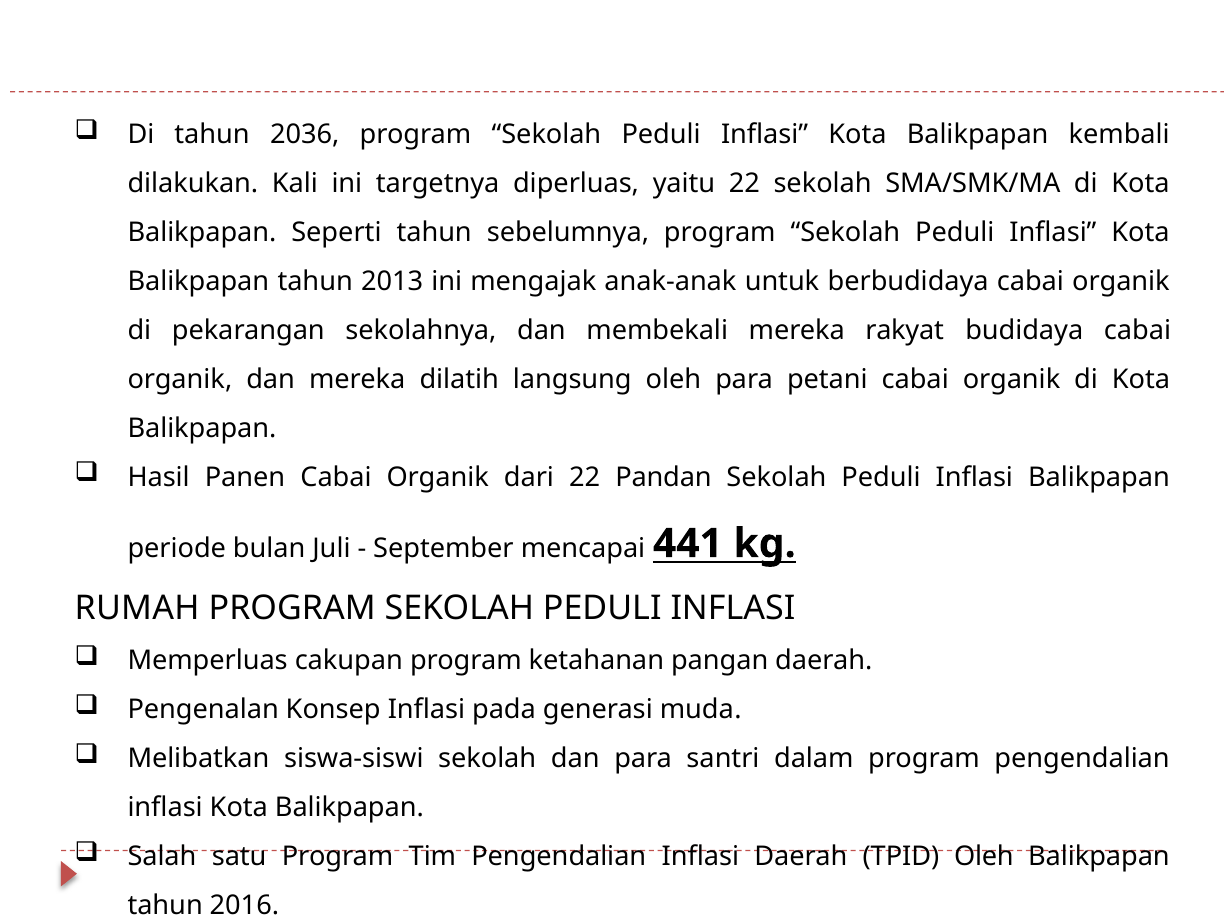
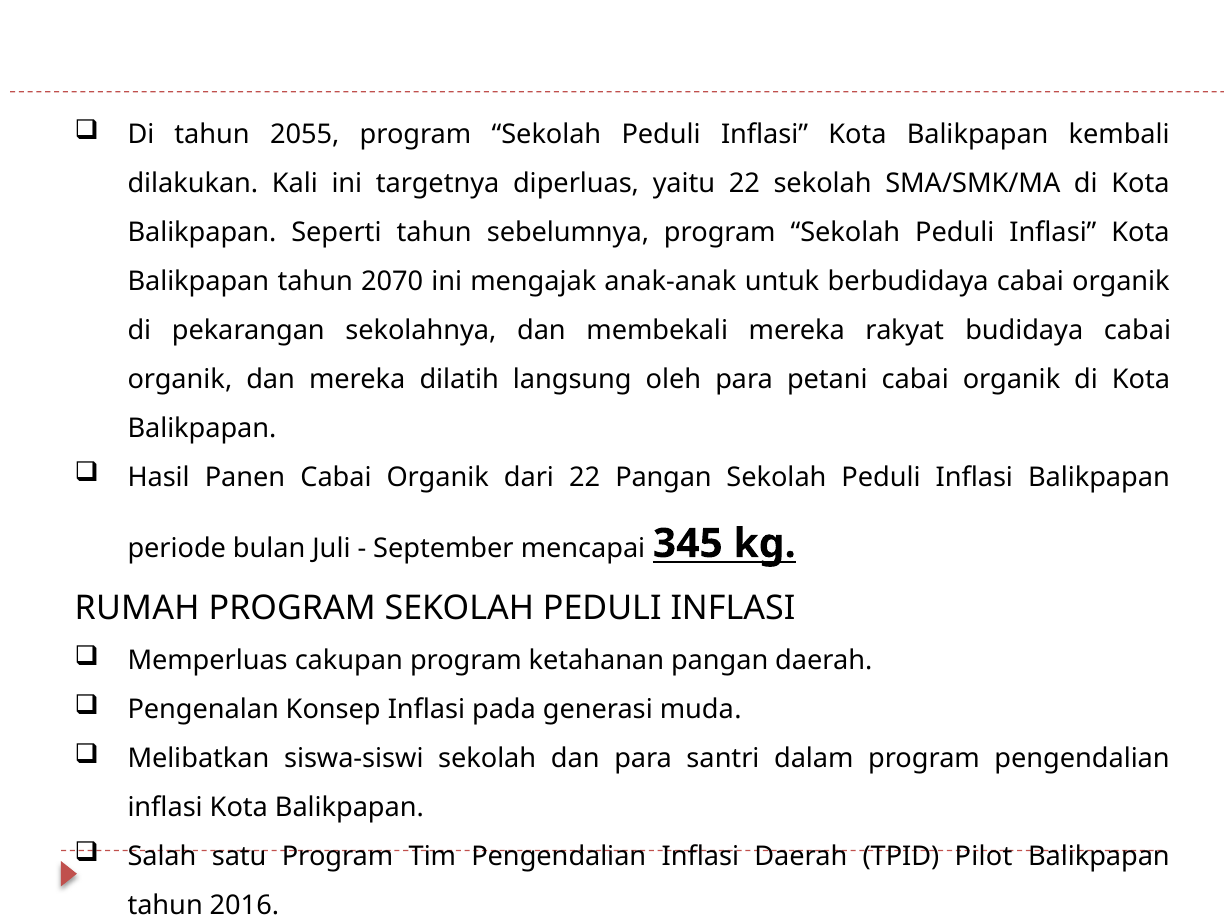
2036: 2036 -> 2055 (305, 135)
2013: 2013 -> 2070 (392, 282)
22 Pandan: Pandan -> Pangan (663, 477)
441: 441 -> 345 (688, 544)
TPID Oleh: Oleh -> Pilot (984, 857)
